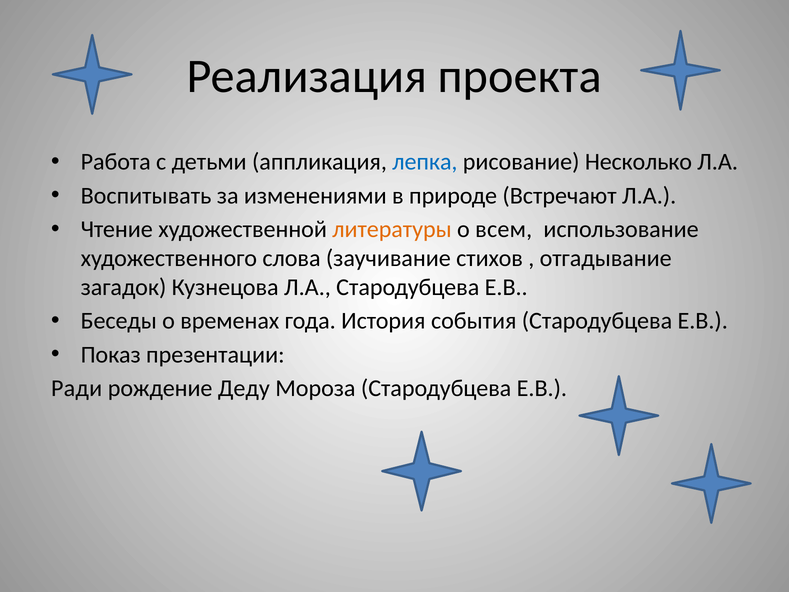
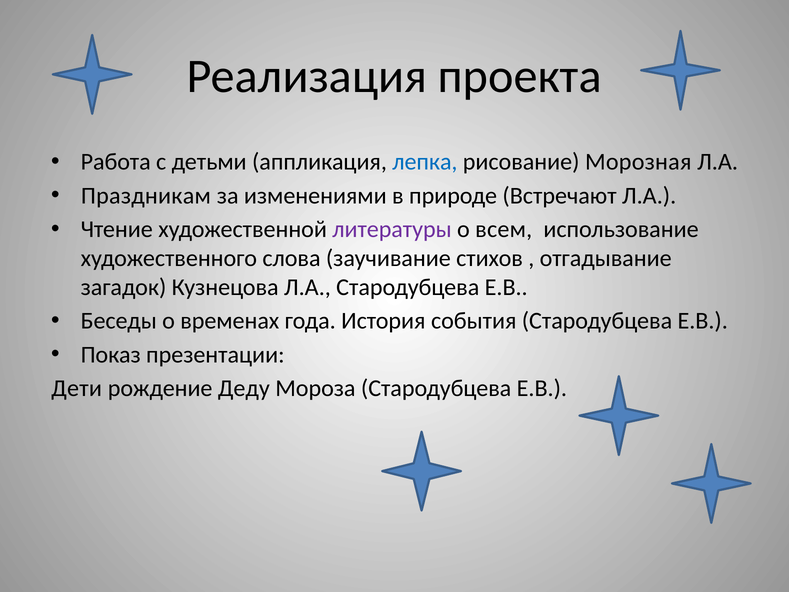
Несколько: Несколько -> Морозная (638, 162)
Воспитывать: Воспитывать -> Праздникам (146, 196)
литературы colour: orange -> purple (392, 229)
Ради: Ради -> Дети (77, 388)
